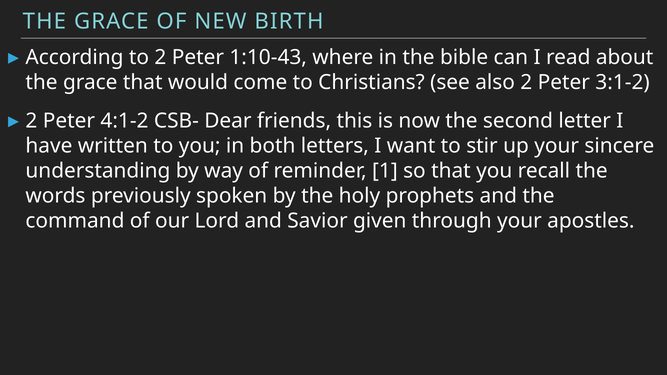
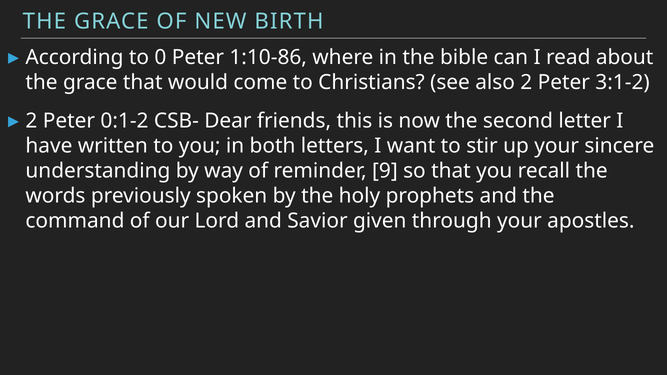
to 2: 2 -> 0 (160, 57)
1:10-43: 1:10-43 -> 1:10-86 (268, 57)
4:1-2: 4:1-2 -> 0:1-2 (125, 121)
1: 1 -> 9 (385, 171)
